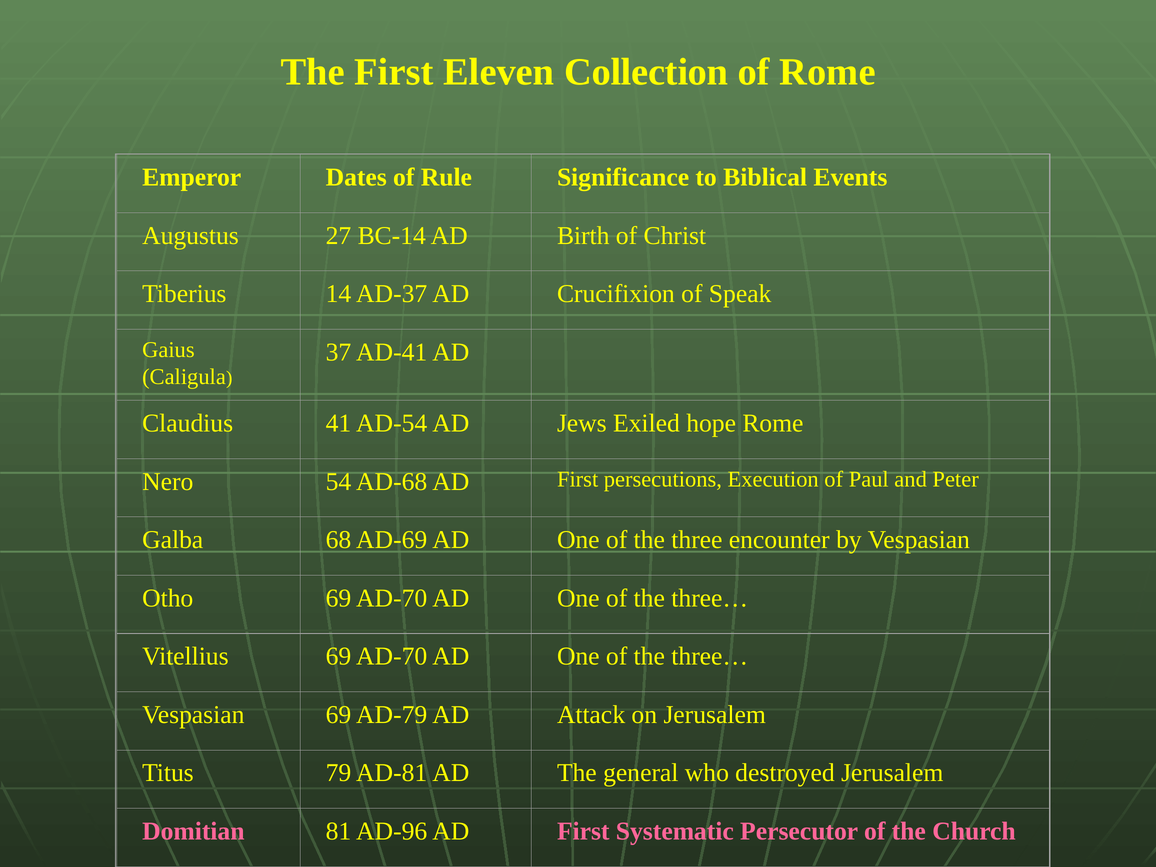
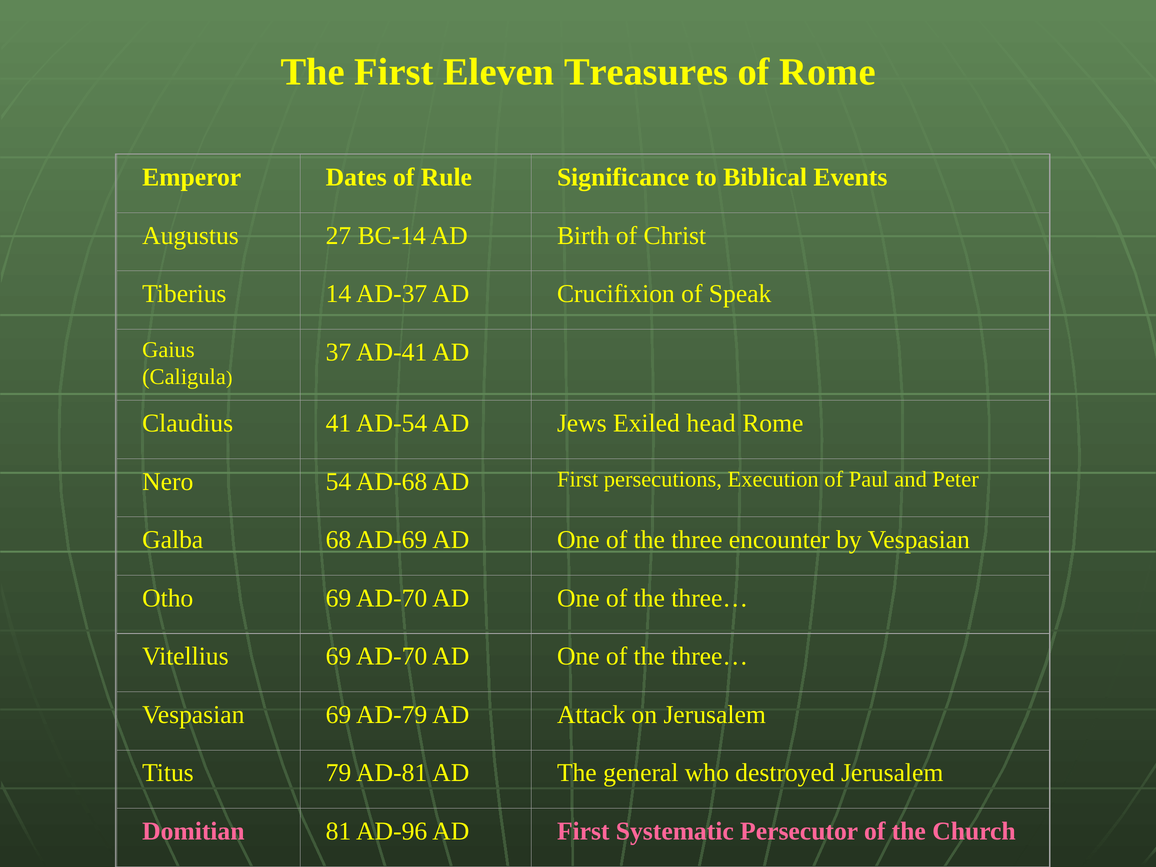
Collection: Collection -> Treasures (646, 72)
hope: hope -> head (711, 423)
